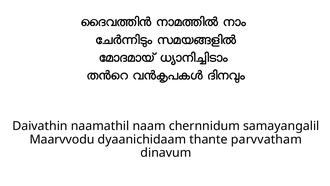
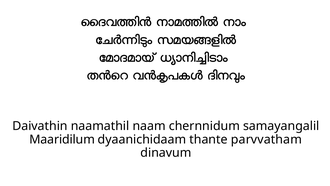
Maarvvodu: Maarvvodu -> Maaridilum (62, 139)
